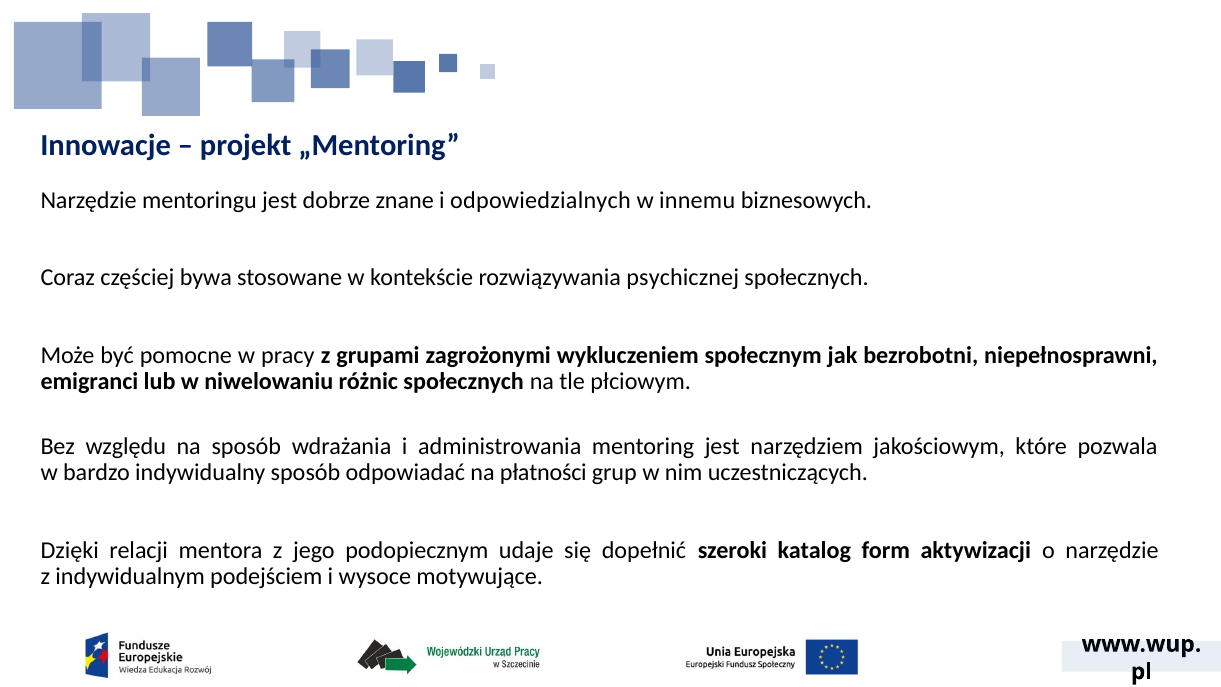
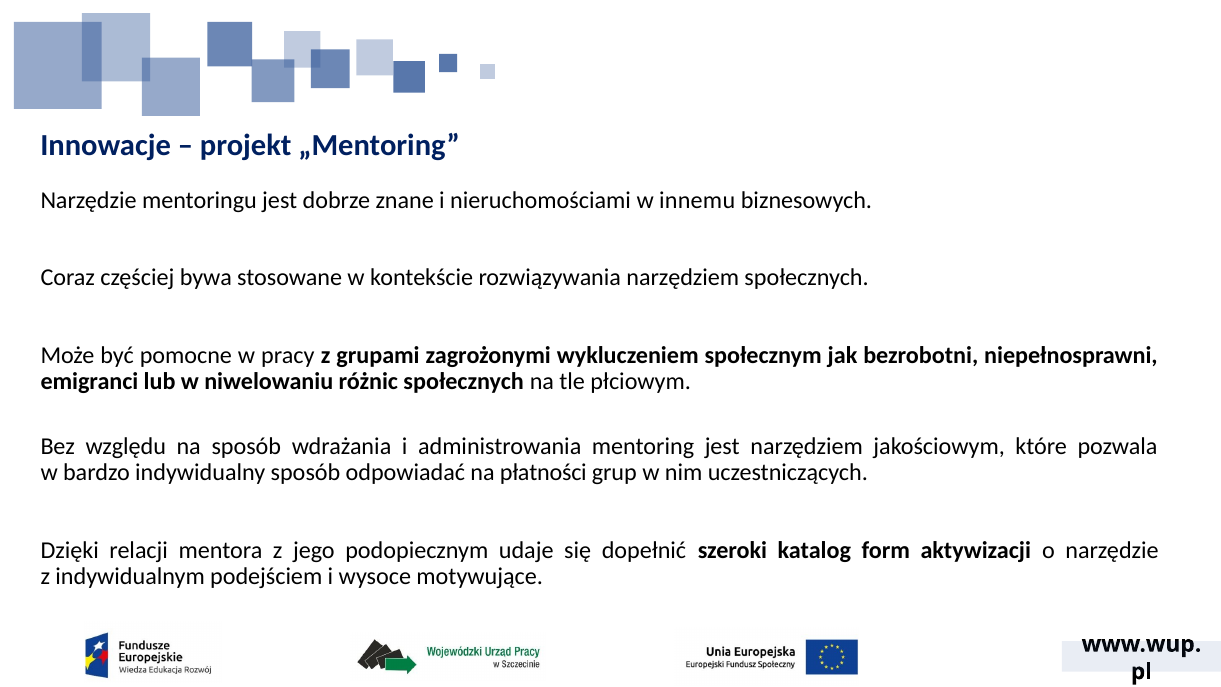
odpowiedzialnych: odpowiedzialnych -> nieruchomościami (541, 200)
rozwiązywania psychicznej: psychicznej -> narzędziem (683, 278)
